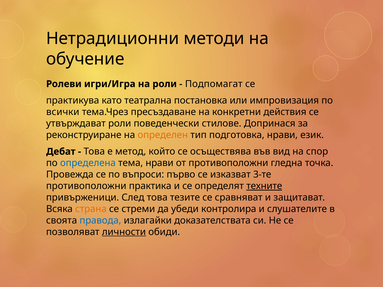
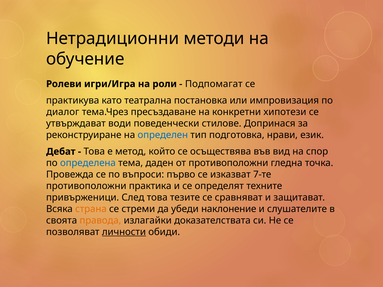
всички: всички -> диалог (63, 112)
действия: действия -> хипотези (285, 112)
утвърждават роли: роли -> води (120, 124)
определен colour: orange -> blue (163, 135)
тема нрави: нрави -> даден (160, 163)
3-те: 3-те -> 7-те (262, 175)
техните underline: present -> none (264, 186)
контролира: контролира -> наклонение (229, 209)
правода colour: blue -> orange (100, 221)
